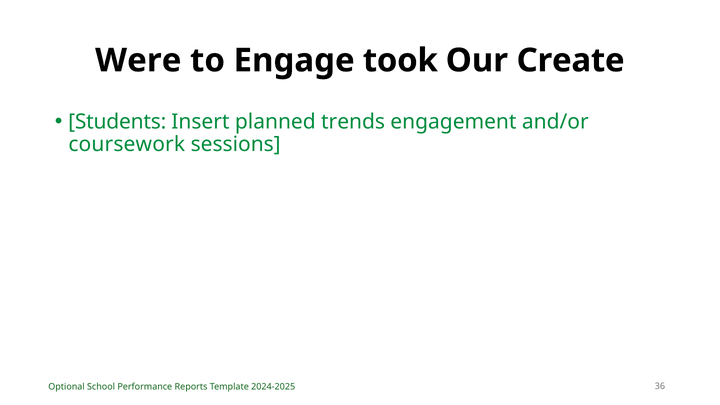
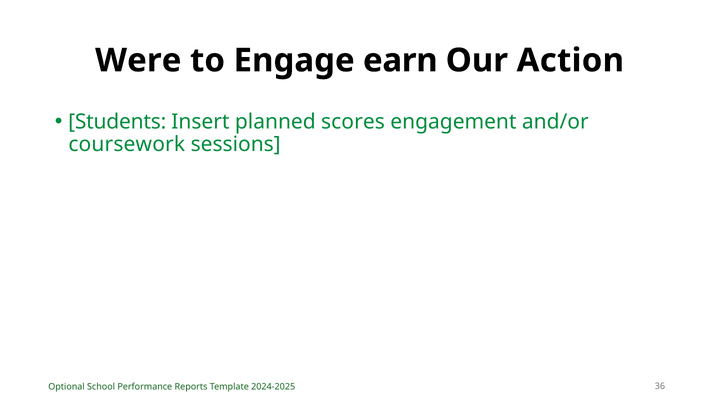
took: took -> earn (400, 60)
Create: Create -> Action (570, 60)
trends: trends -> scores (353, 122)
